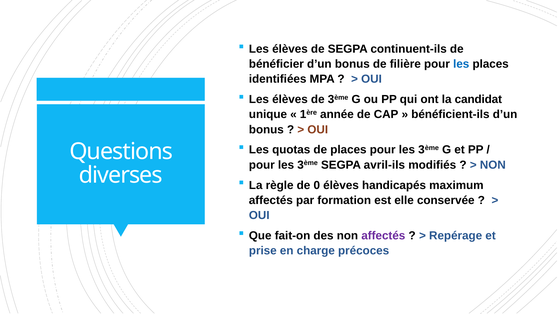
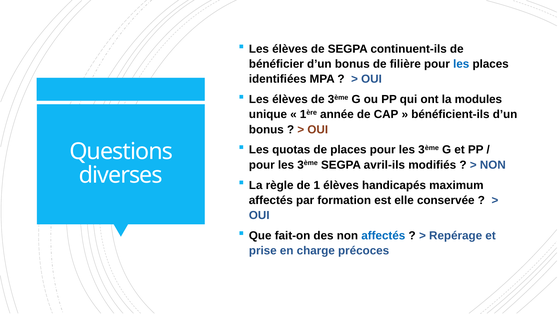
candidat: candidat -> modules (478, 99)
0: 0 -> 1 (317, 185)
affectés colour: purple -> blue (383, 235)
